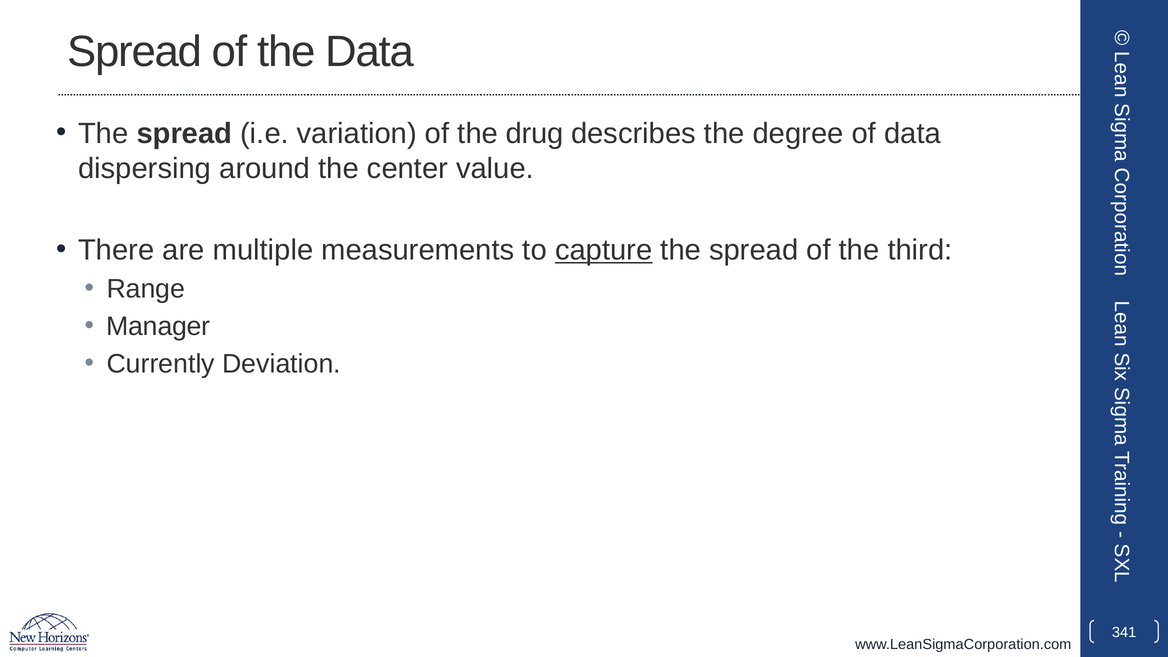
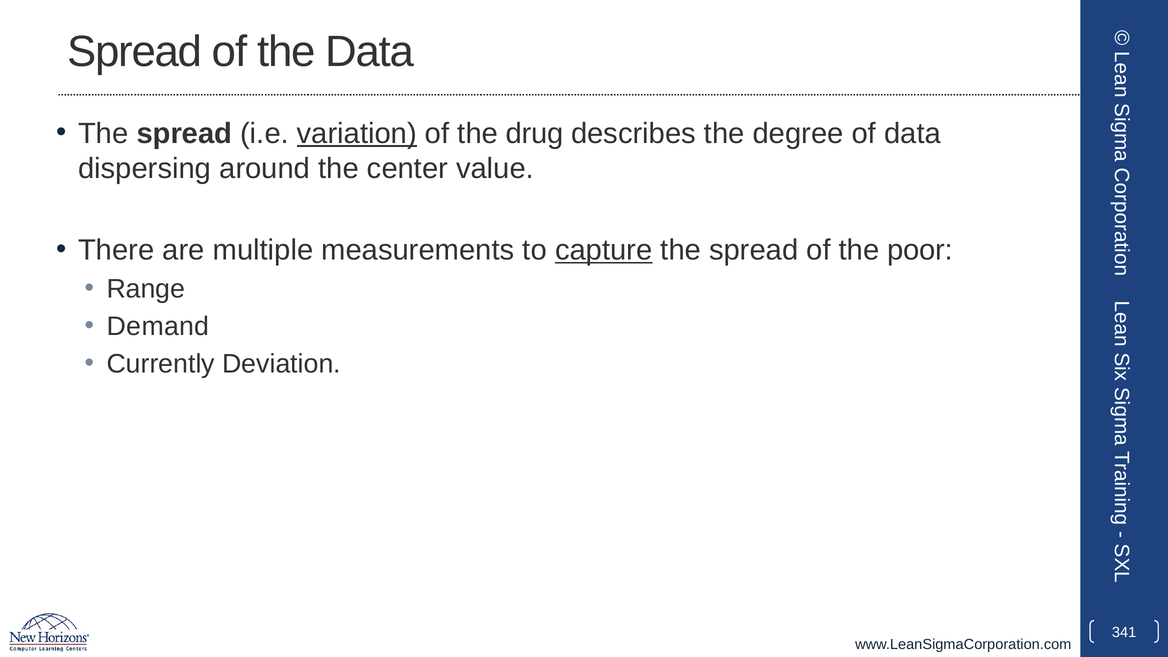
variation underline: none -> present (357, 133)
third: third -> poor (920, 250)
Manager: Manager -> Demand (158, 326)
